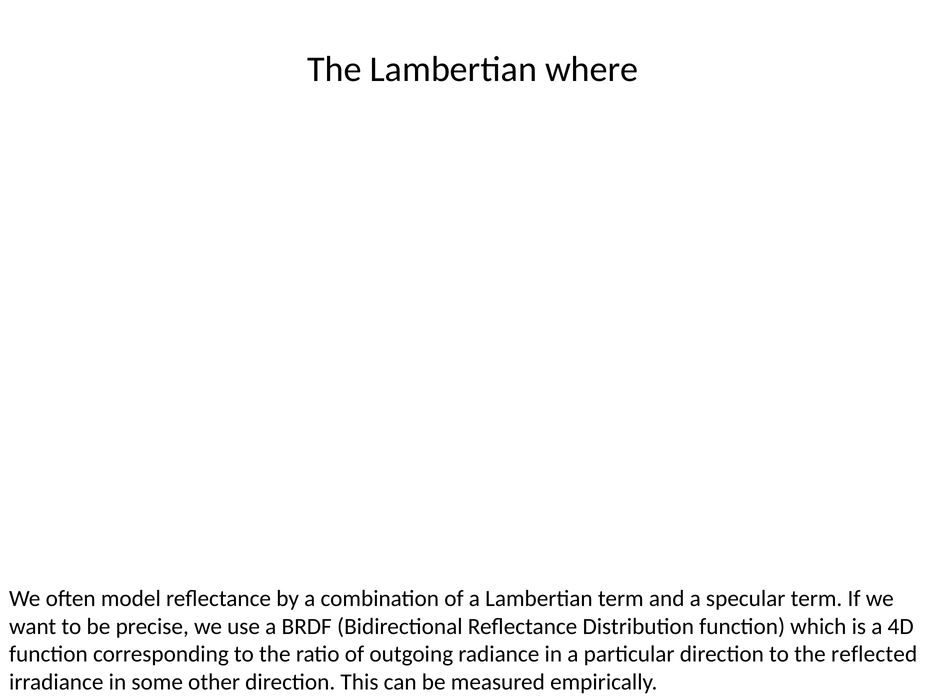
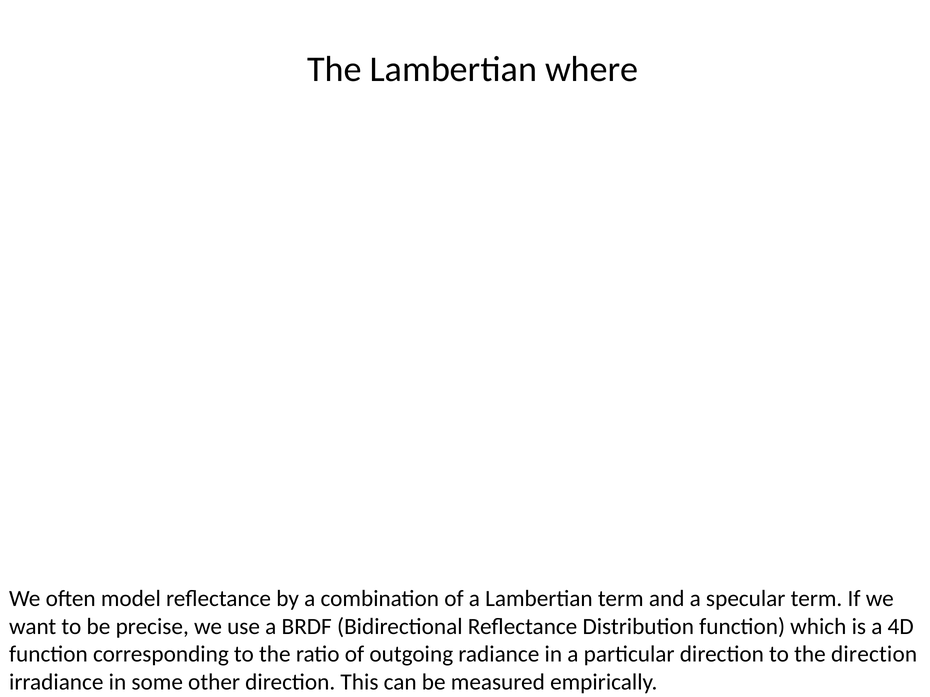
the reflected: reflected -> direction (874, 655)
